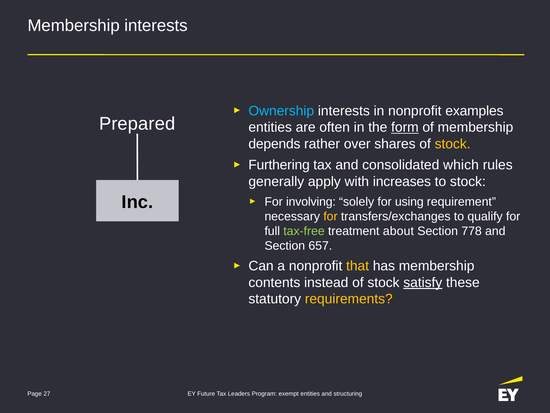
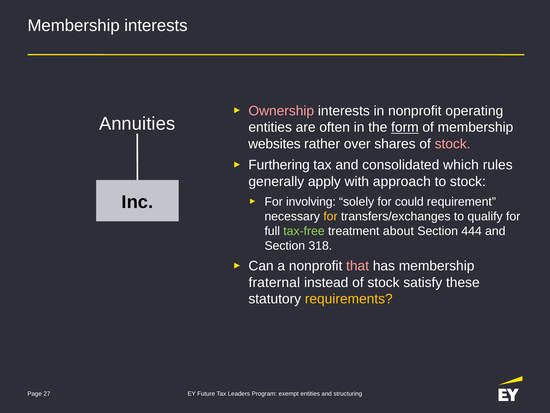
Ownership colour: light blue -> pink (281, 111)
examples: examples -> operating (474, 111)
Prepared: Prepared -> Annuities (137, 124)
depends: depends -> websites (274, 144)
stock colour: yellow -> pink (453, 144)
increases: increases -> approach (402, 181)
using: using -> could (409, 201)
778: 778 -> 444 (472, 231)
657: 657 -> 318 (320, 245)
that colour: yellow -> pink (358, 266)
contents: contents -> fraternal (274, 282)
satisfy underline: present -> none (423, 282)
